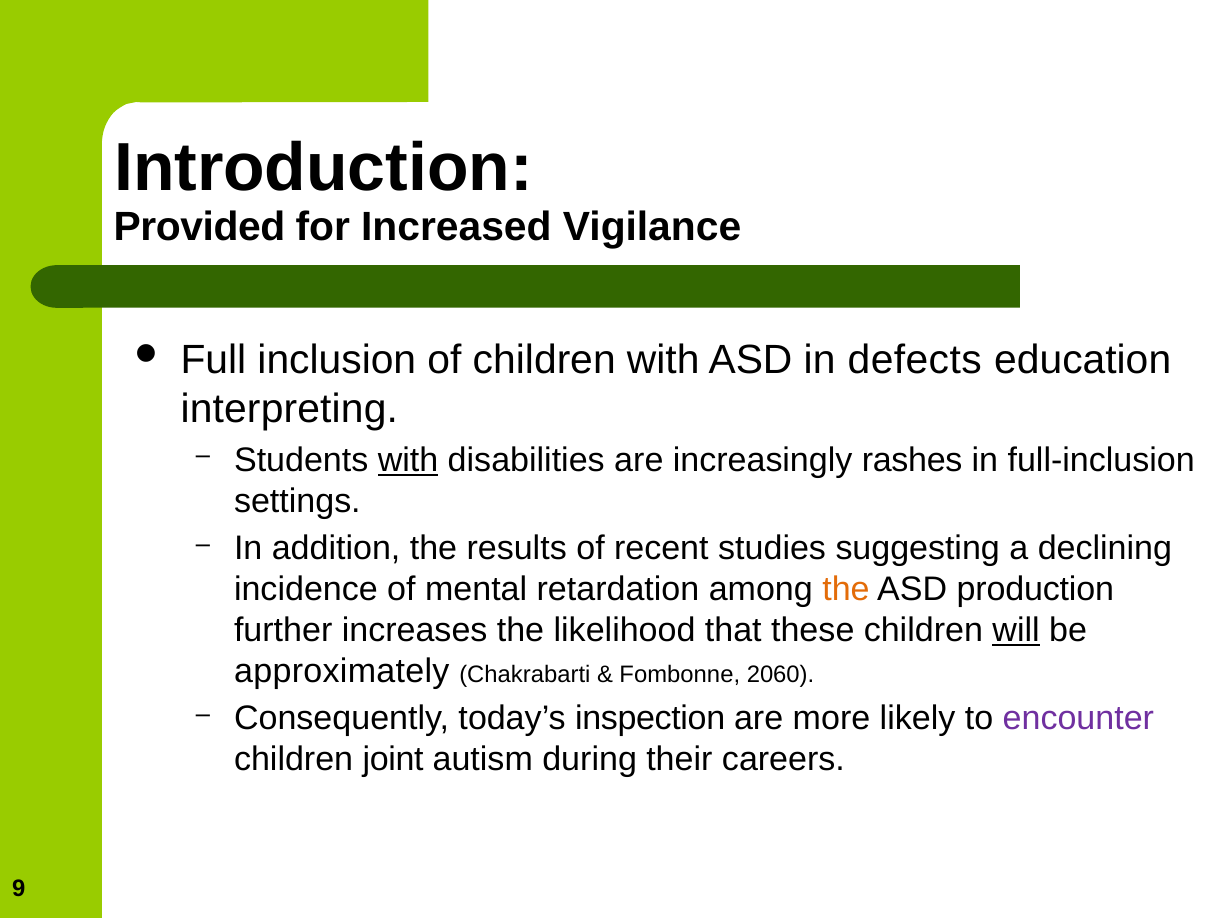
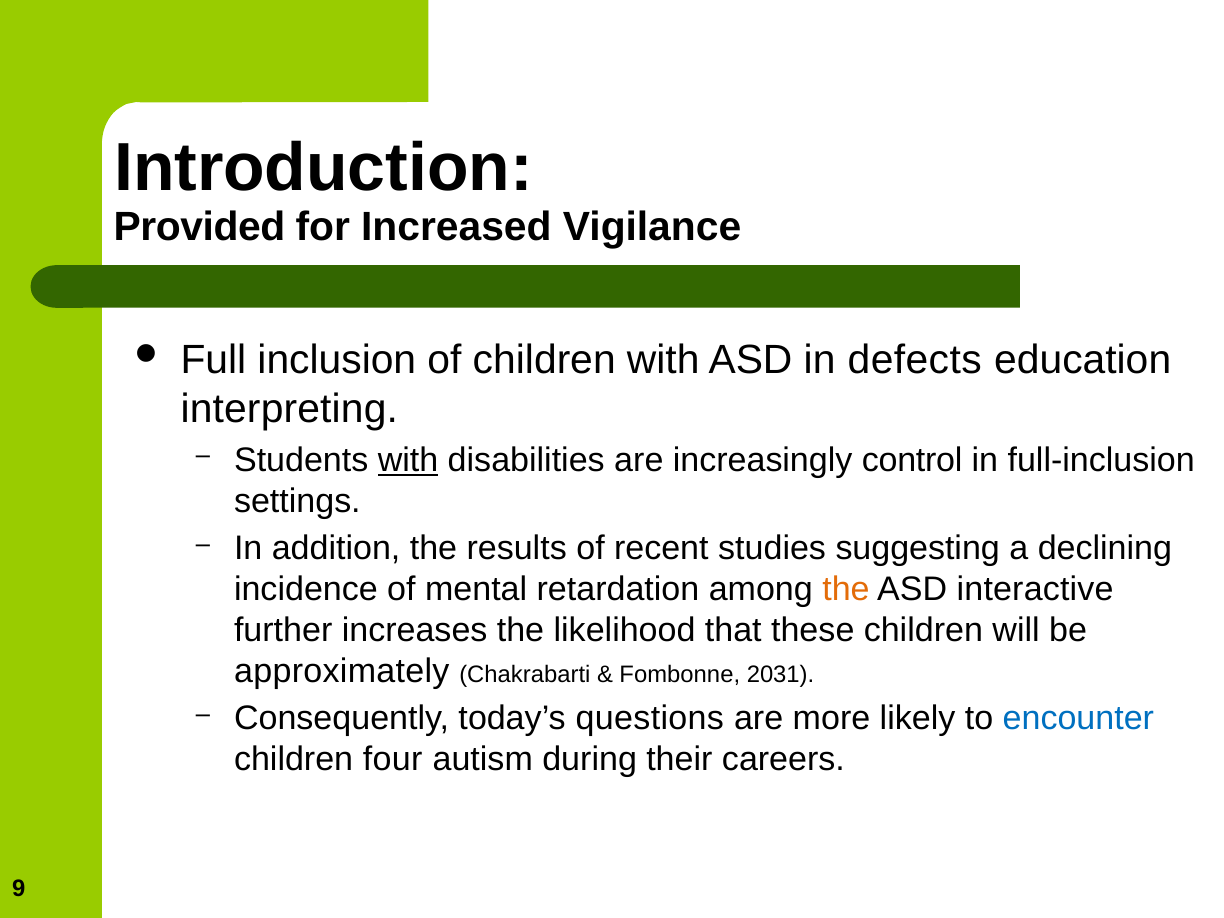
rashes: rashes -> control (912, 460)
production: production -> interactive (1035, 589)
will underline: present -> none (1016, 630)
2060: 2060 -> 2031 (781, 674)
inspection: inspection -> questions (650, 718)
encounter colour: purple -> blue (1078, 718)
joint: joint -> four (393, 759)
